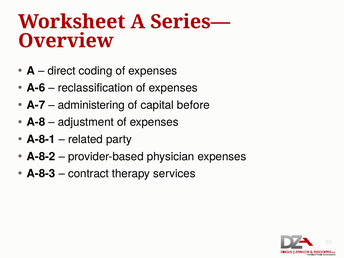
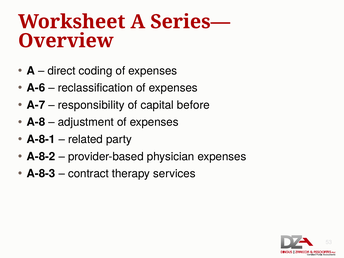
administering: administering -> responsibility (91, 105)
